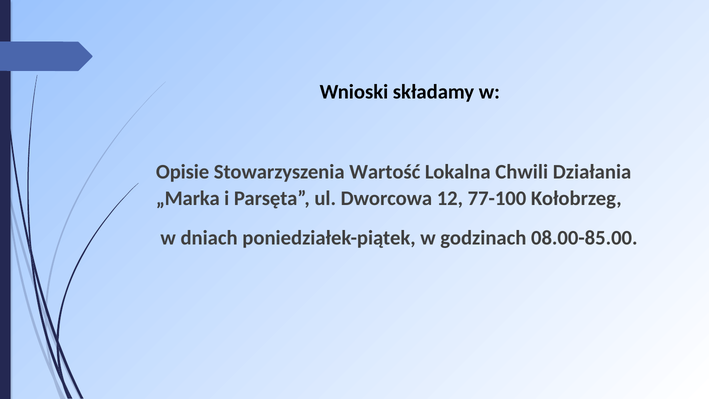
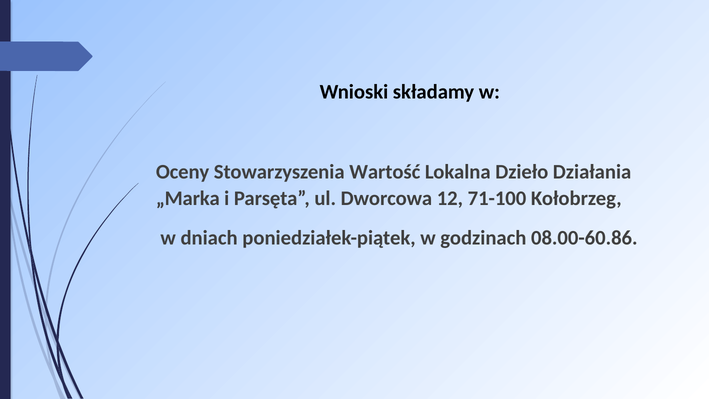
Opisie: Opisie -> Oceny (183, 172)
Chwili: Chwili -> Dzieło (522, 172)
77-100: 77-100 -> 71-100 (497, 198)
08.00-85.00: 08.00-85.00 -> 08.00-60.86 (584, 238)
